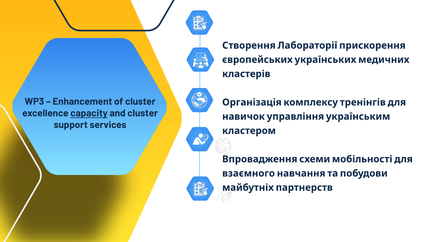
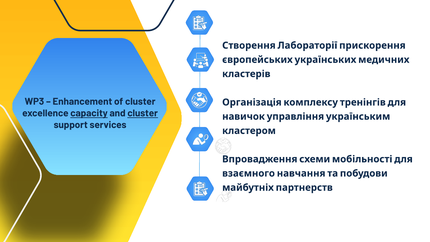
cluster underline: none -> present (143, 113)
